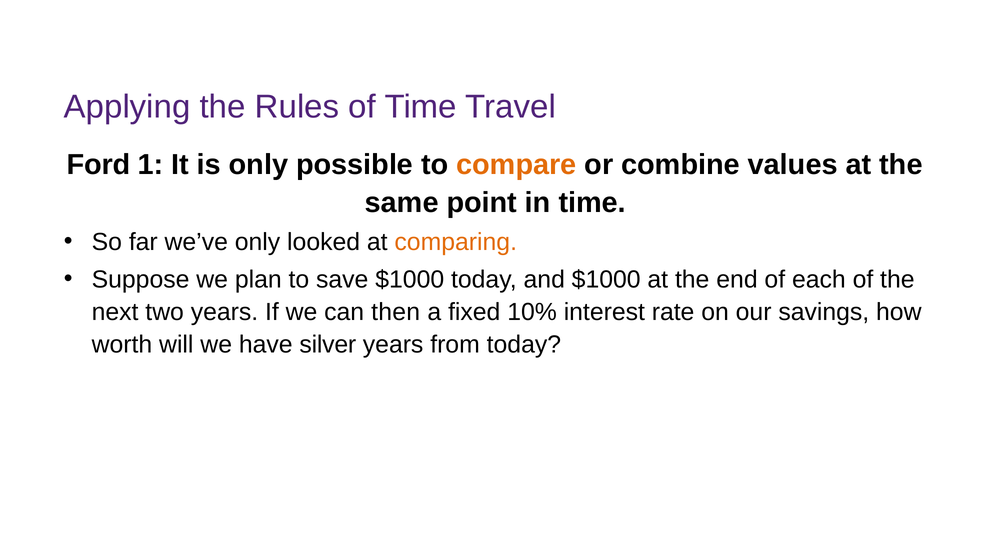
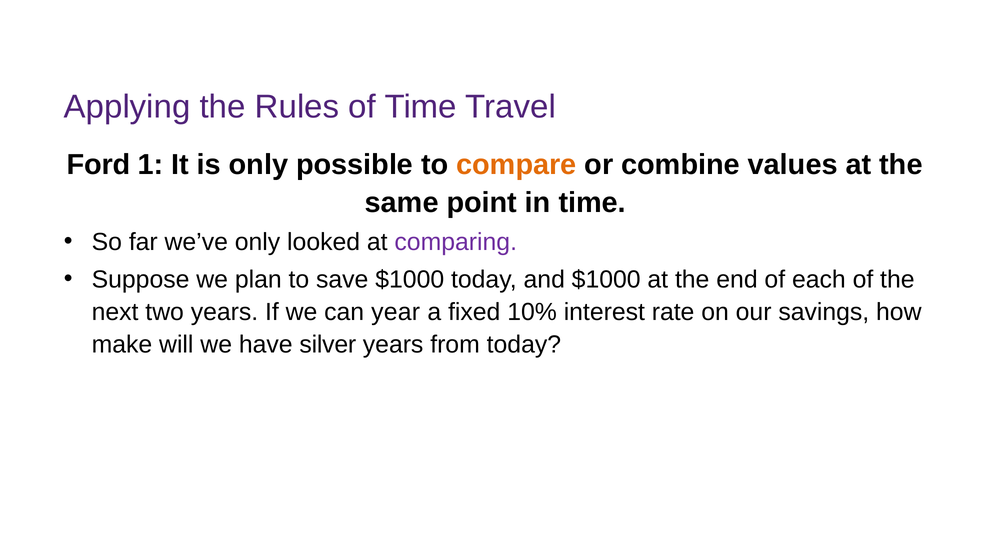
comparing colour: orange -> purple (456, 242)
then: then -> year (396, 312)
worth: worth -> make (122, 345)
